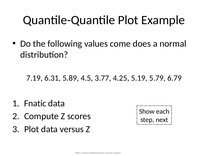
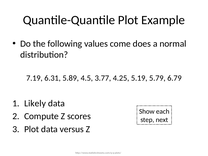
Fnatic: Fnatic -> Likely (35, 103)
